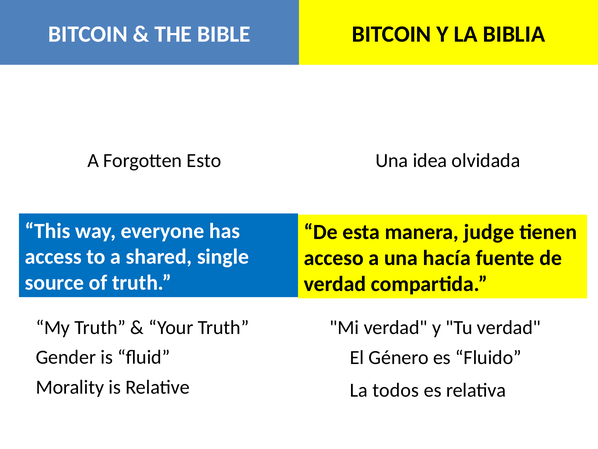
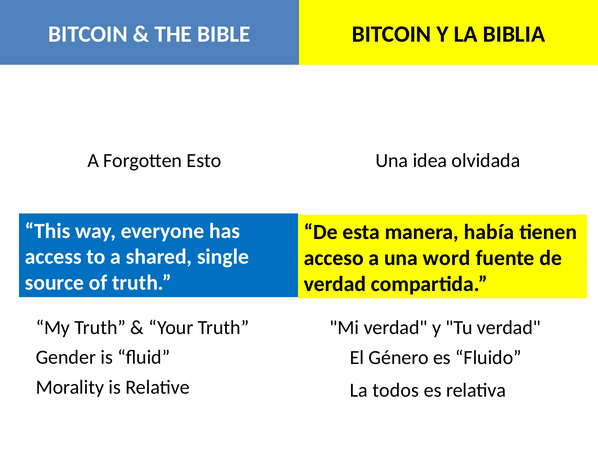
judge: judge -> había (489, 232)
hacía: hacía -> word (447, 258)
